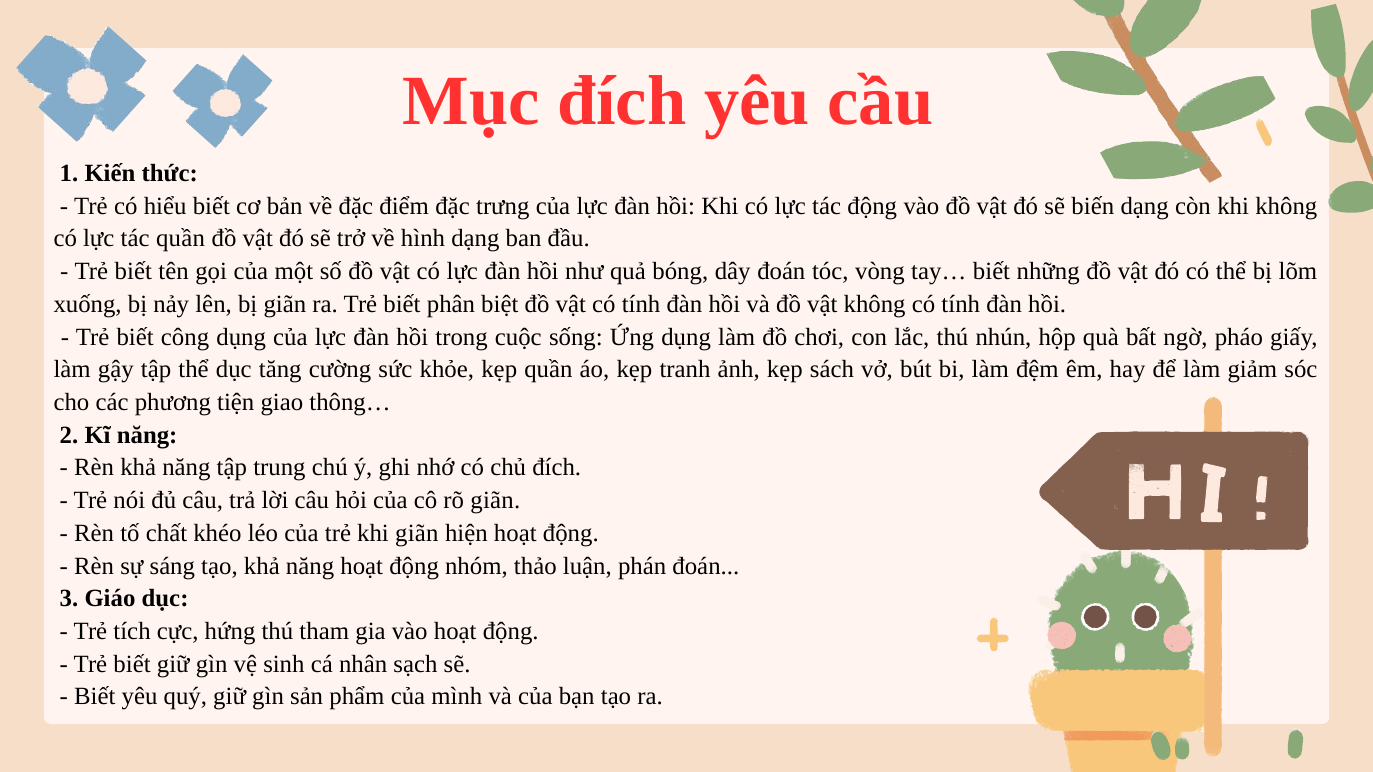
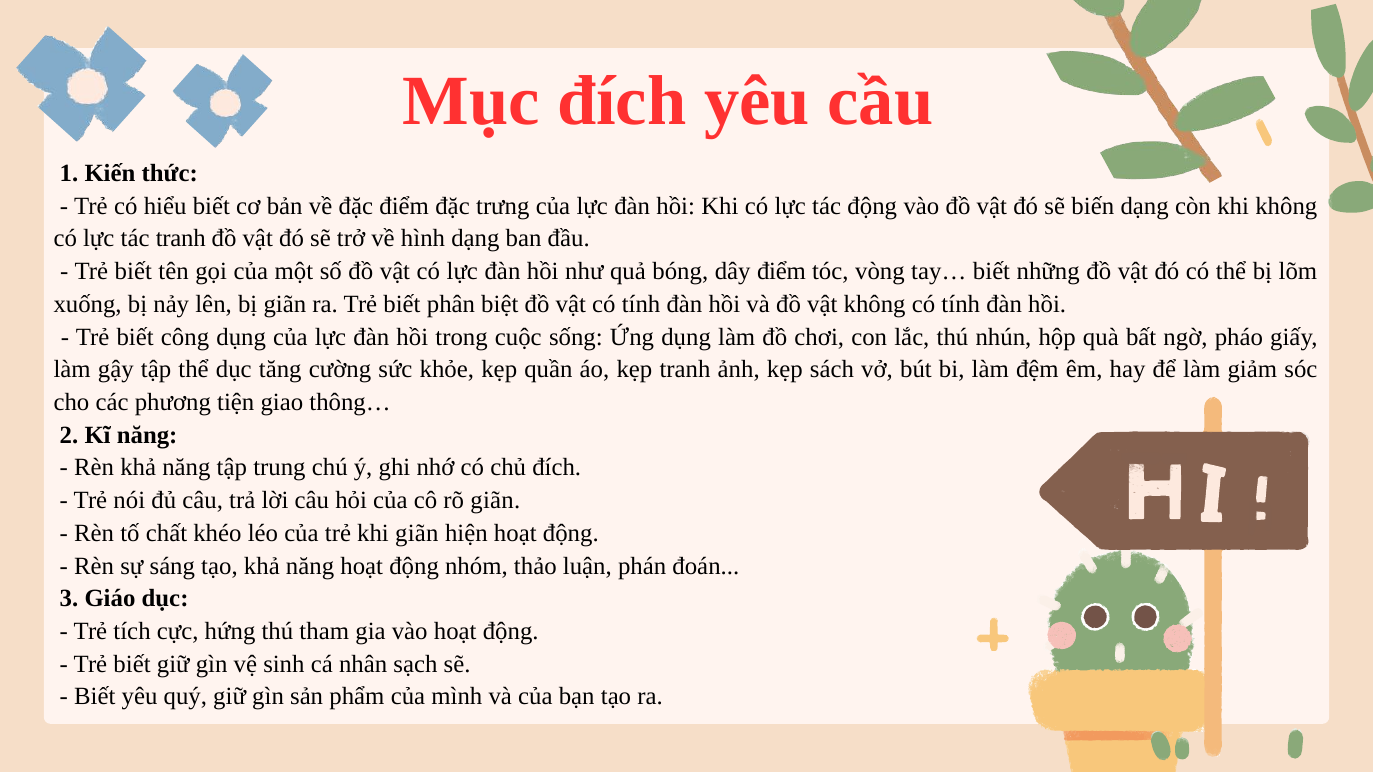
tác quần: quần -> tranh (181, 239)
dây đoán: đoán -> điểm (781, 272)
